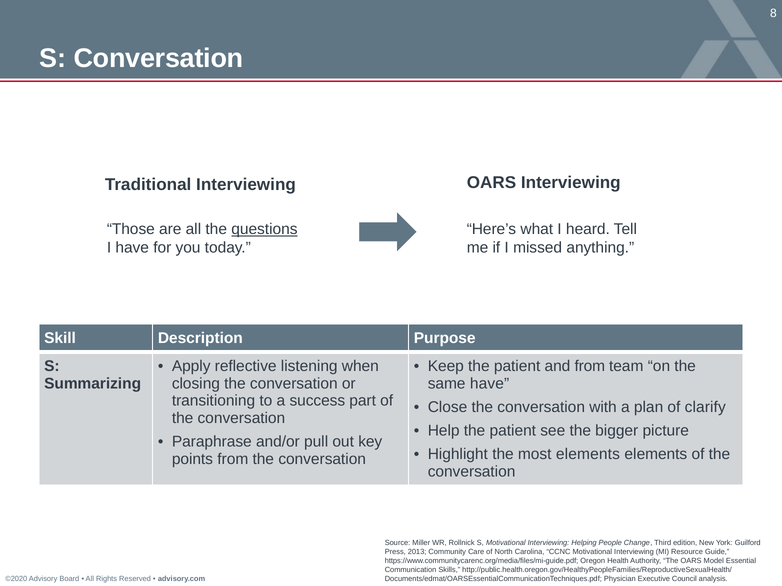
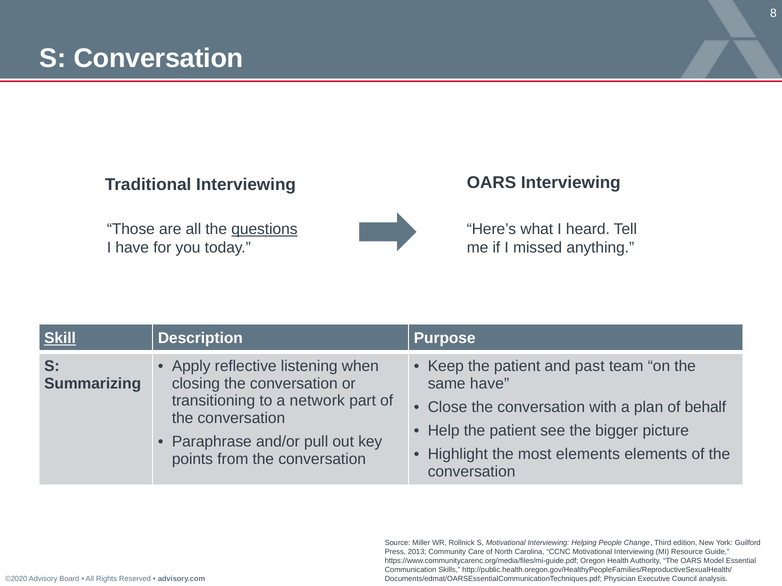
Skill underline: none -> present (60, 338)
and from: from -> past (590, 367)
success: success -> network (317, 401)
clarify: clarify -> behalf (705, 407)
